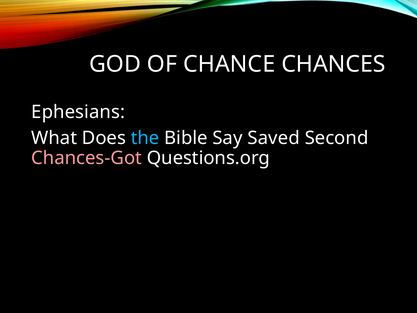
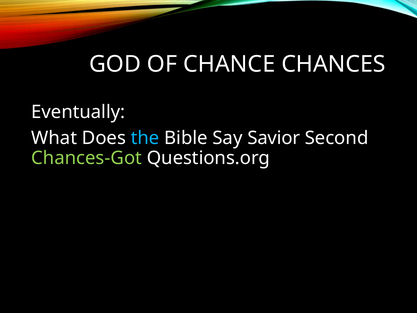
Ephesians: Ephesians -> Eventually (78, 112)
Saved: Saved -> Savior (274, 138)
Chances-Got colour: pink -> light green (87, 158)
